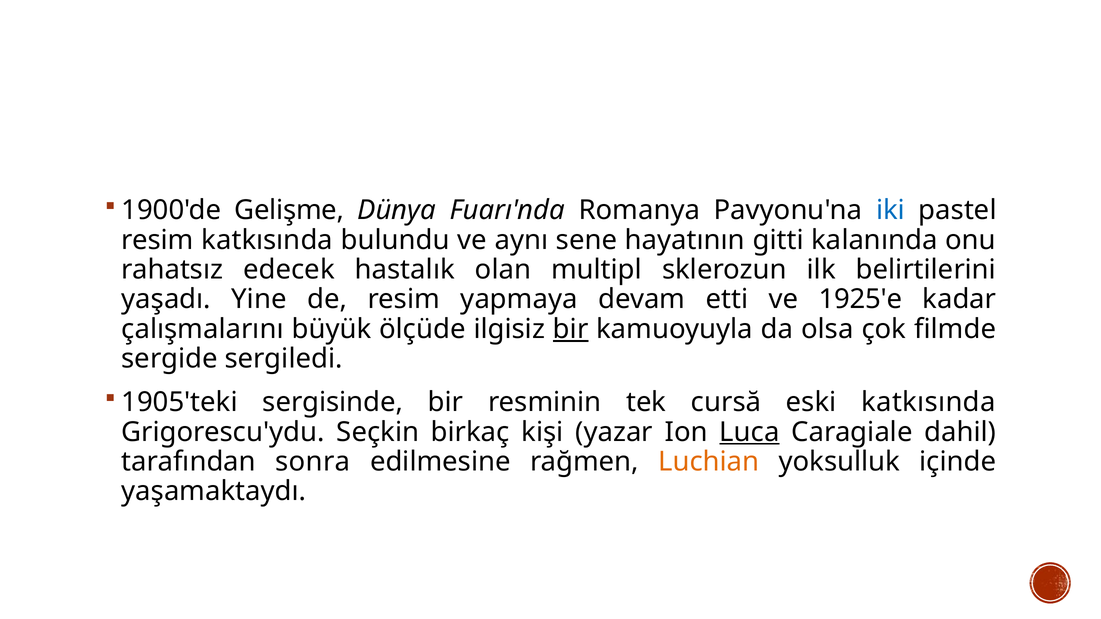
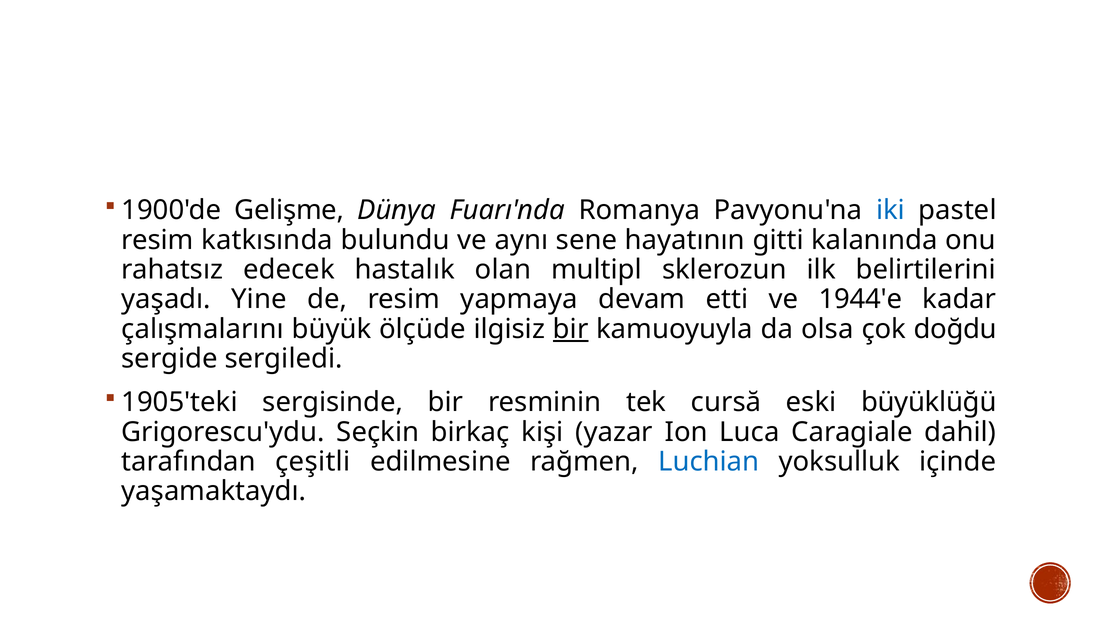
1925'e: 1925'e -> 1944'e (861, 300)
filmde: filmde -> doğdu (955, 329)
eski katkısında: katkısında -> büyüklüğü (929, 402)
Luca underline: present -> none (749, 432)
sonra: sonra -> çeşitli (313, 462)
Luchian colour: orange -> blue (709, 462)
